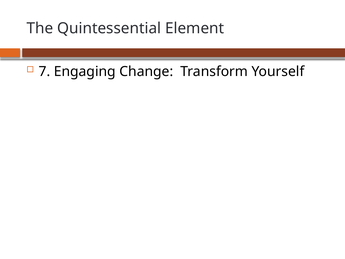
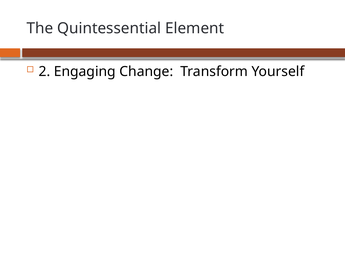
7: 7 -> 2 (44, 71)
